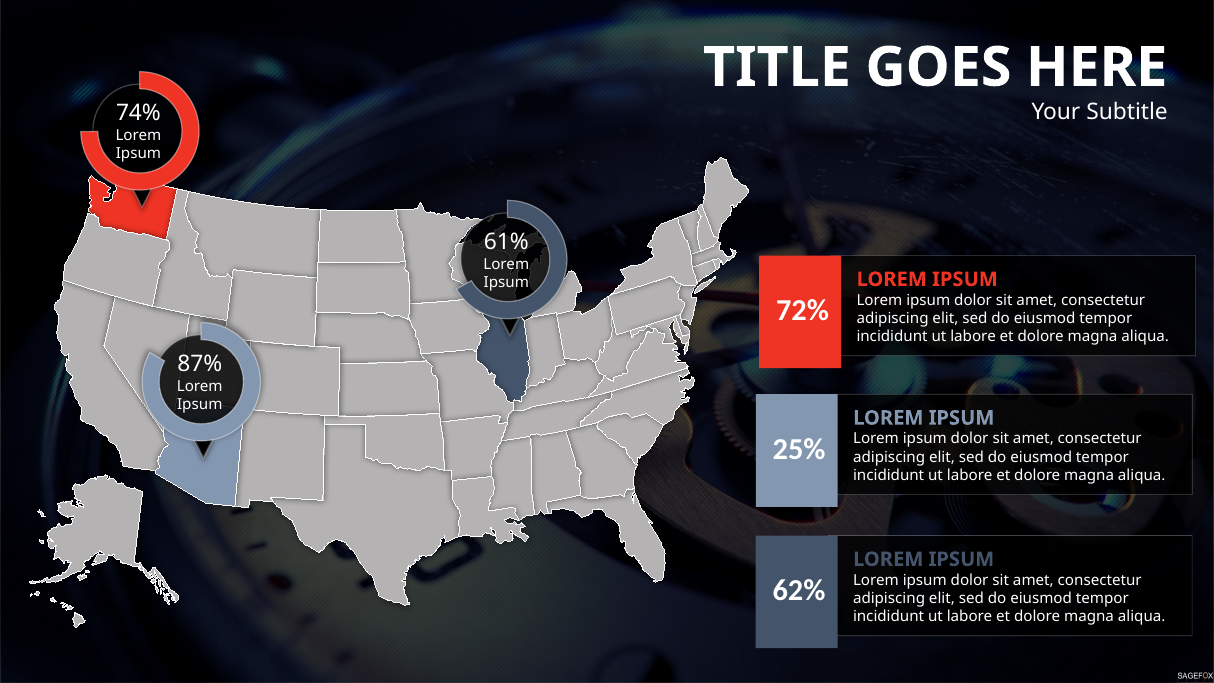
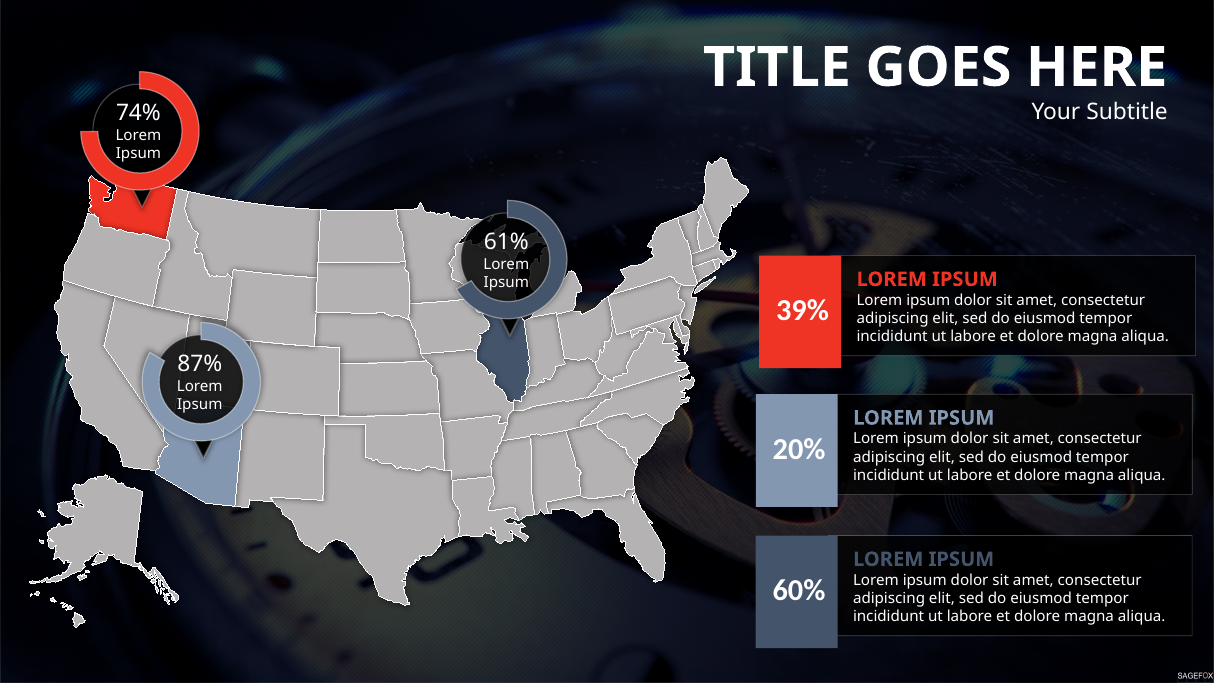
72%: 72% -> 39% (803, 311)
25%: 25% -> 20% (799, 449)
62%: 62% -> 60% (799, 591)
